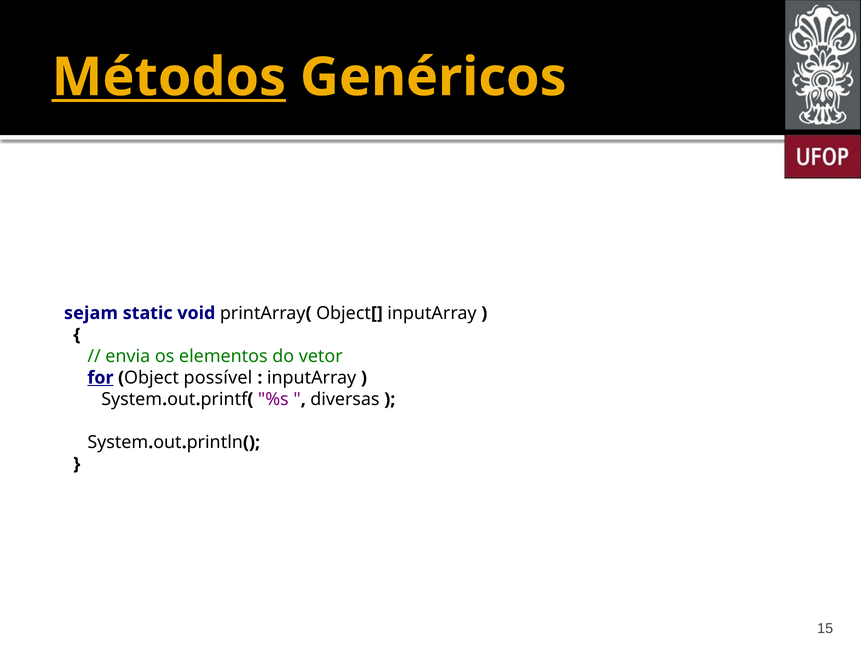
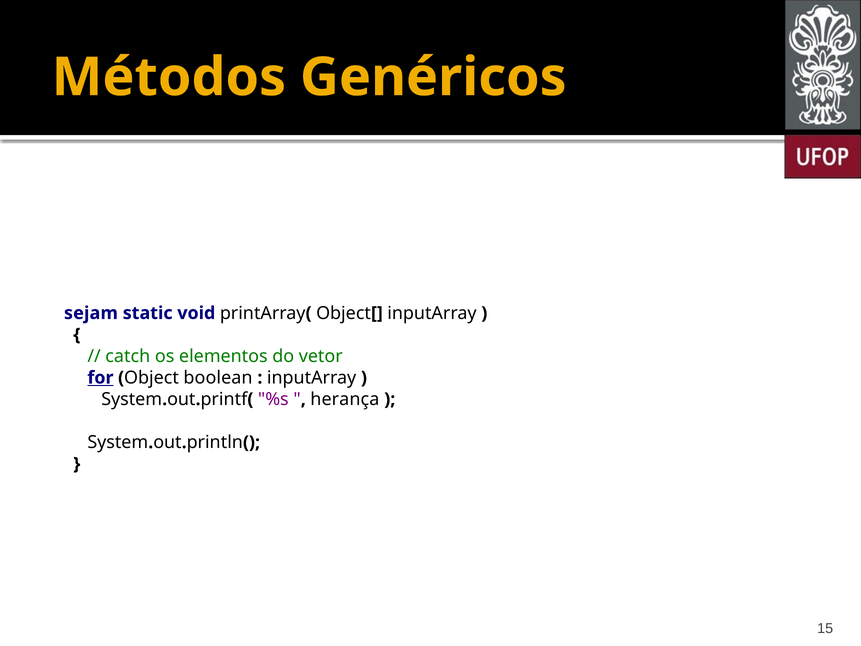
Métodos underline: present -> none (169, 77)
envia: envia -> catch (128, 356)
possível: possível -> boolean (218, 378)
diversas: diversas -> herança (345, 399)
